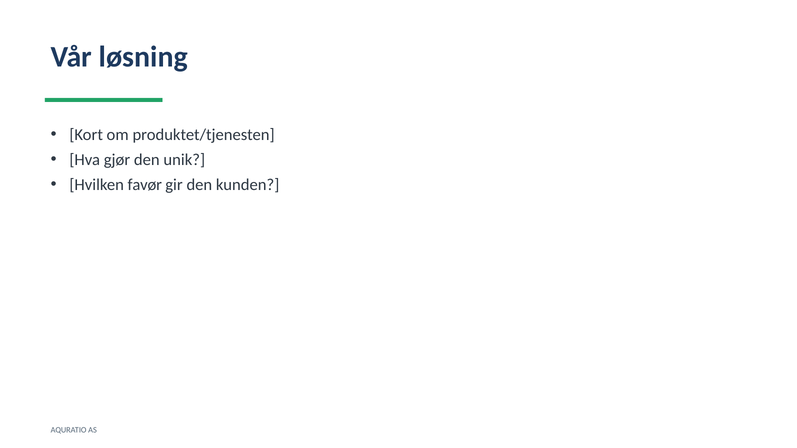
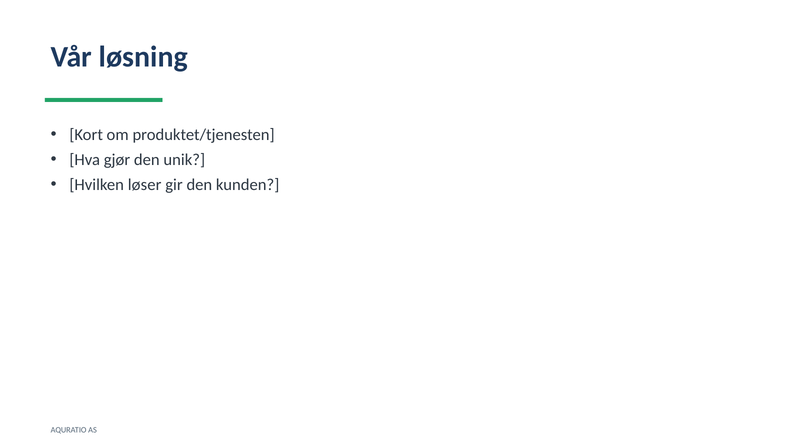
favør: favør -> løser (145, 185)
